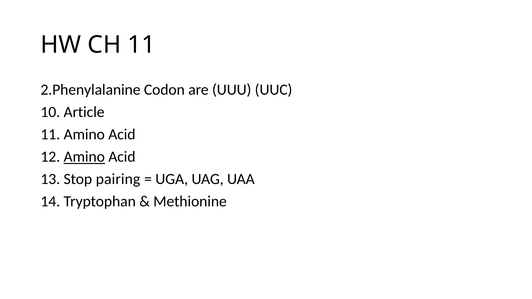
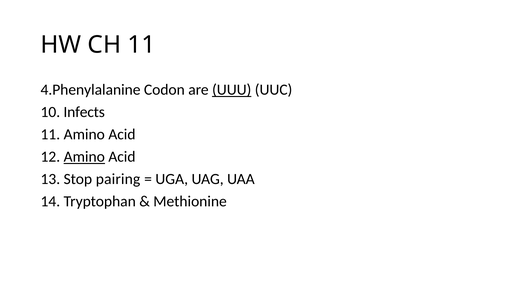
2.Phenylalanine: 2.Phenylalanine -> 4.Phenylalanine (91, 90)
UUU underline: none -> present (232, 90)
Article: Article -> Infects (84, 112)
